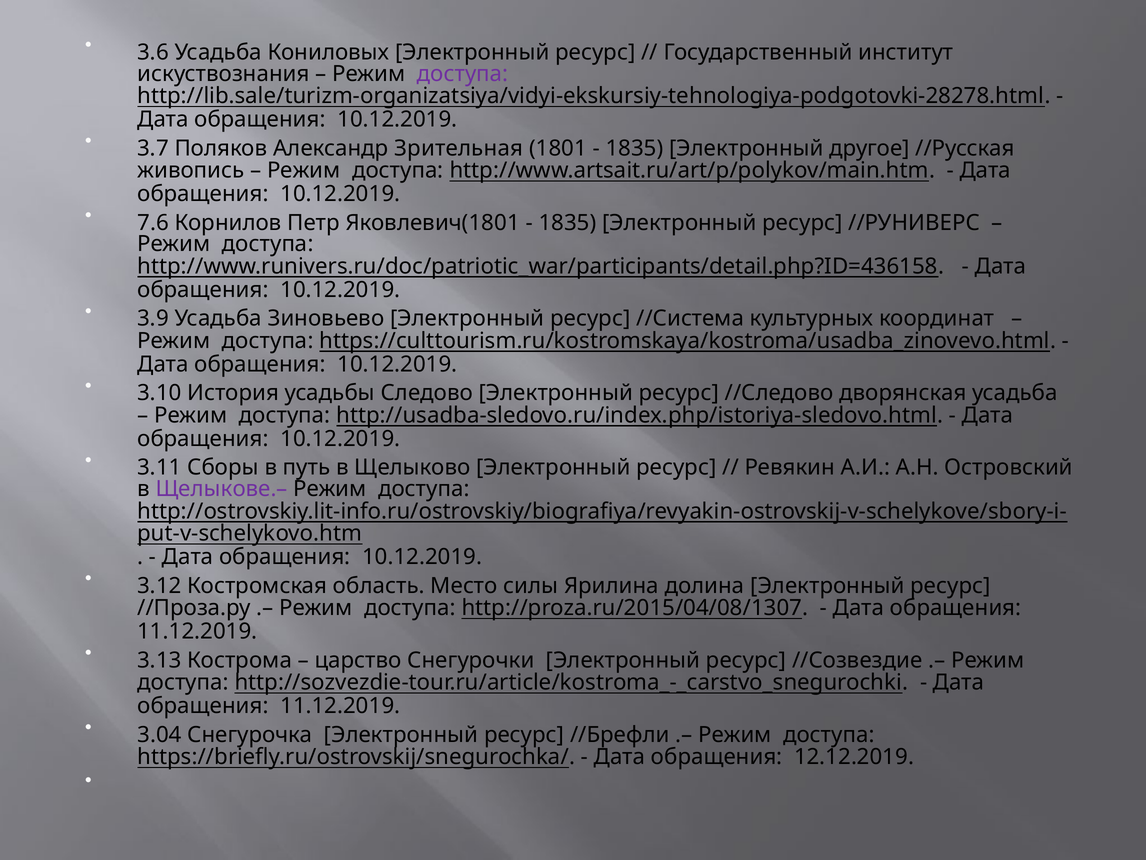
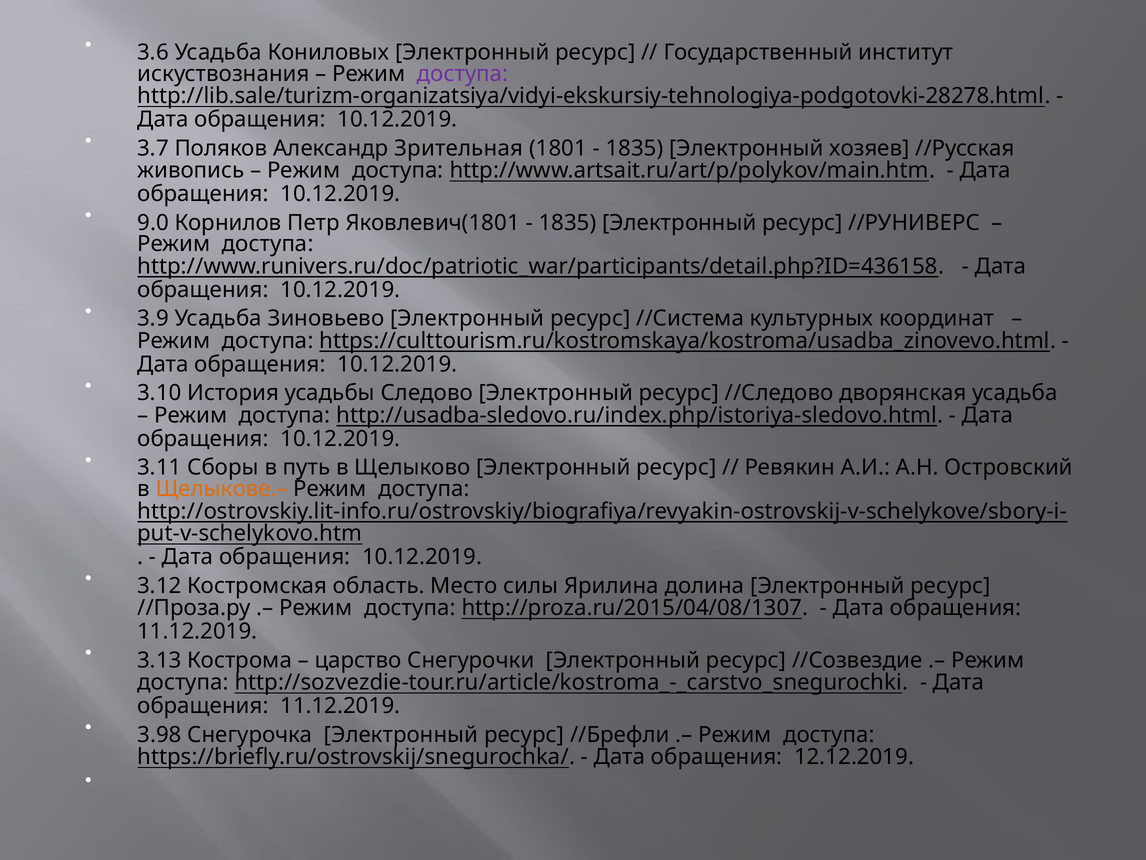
другое: другое -> хозяев (869, 148)
7.6: 7.6 -> 9.0 (153, 223)
Щелыкове.– colour: purple -> orange (222, 489)
3.04: 3.04 -> 3.98 (159, 734)
